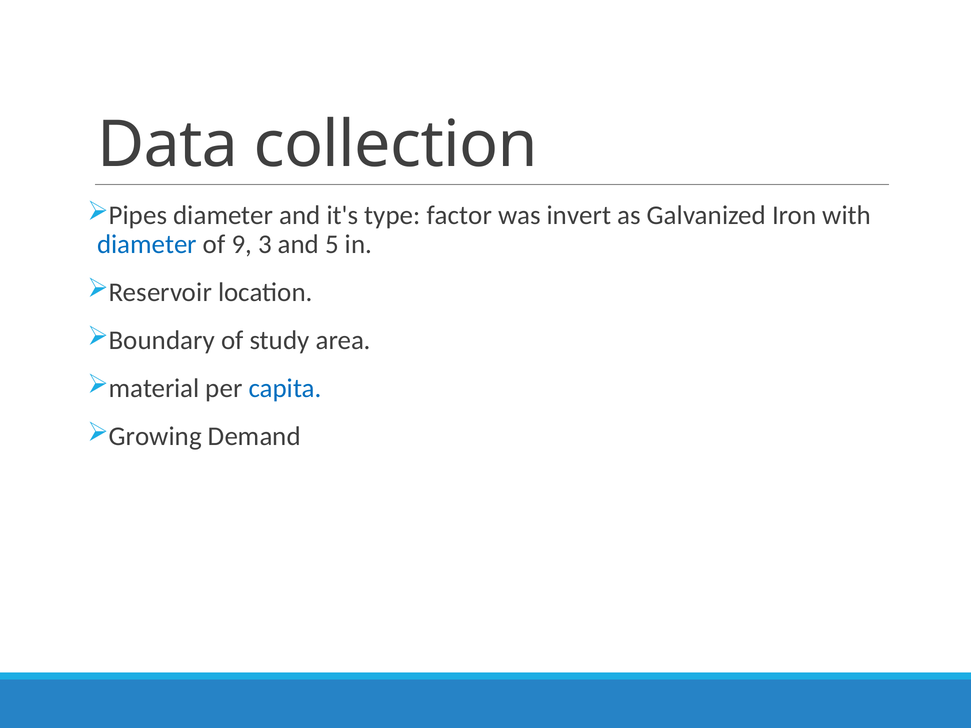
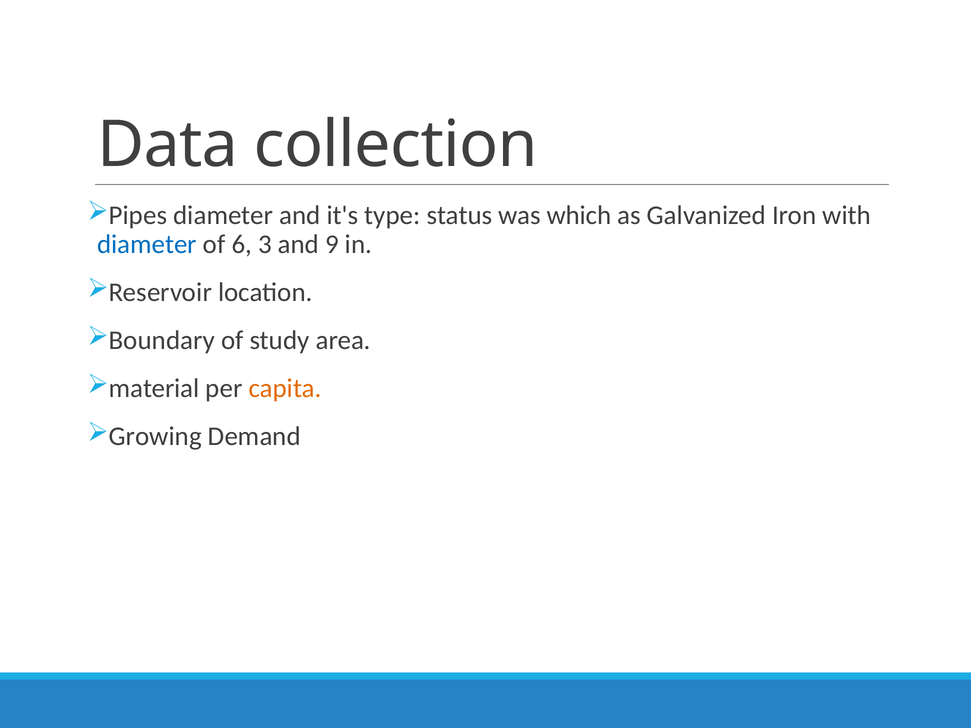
factor: factor -> status (459, 215)
invert: invert -> which (579, 215)
9: 9 -> 6 (242, 244)
5: 5 -> 9 (332, 244)
capita colour: blue -> orange (285, 388)
